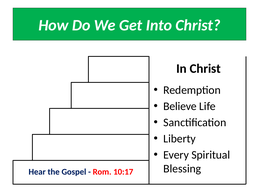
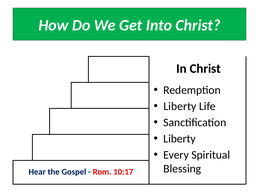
Believe: Believe -> Liberty (180, 106)
